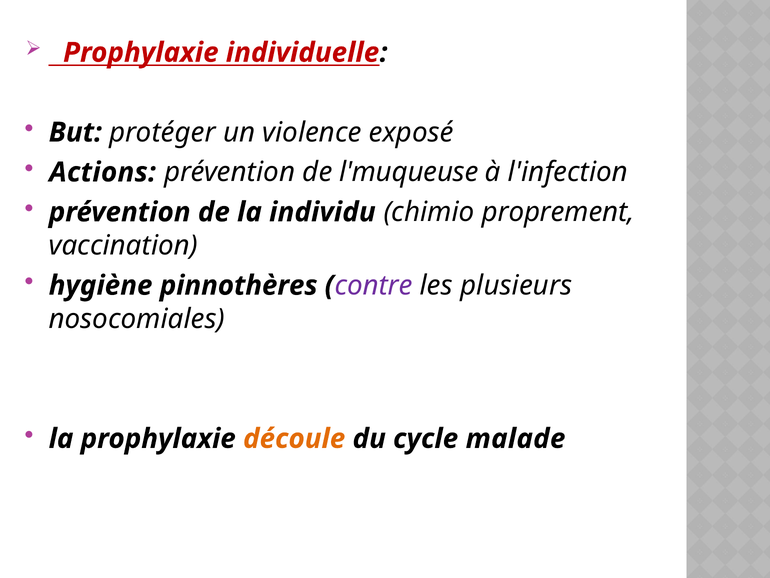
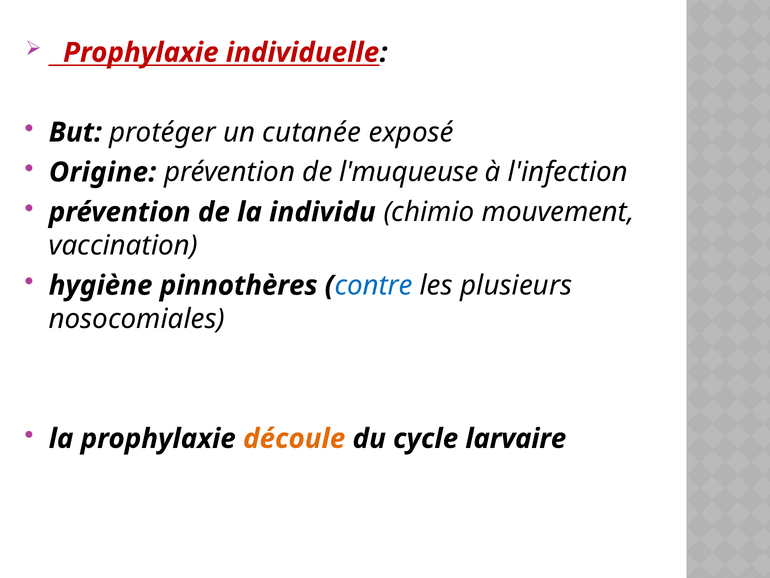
violence: violence -> cutanée (312, 132)
Actions: Actions -> Origine (103, 172)
proprement: proprement -> mouvement (558, 212)
contre colour: purple -> blue (374, 285)
malade: malade -> larvaire (516, 438)
